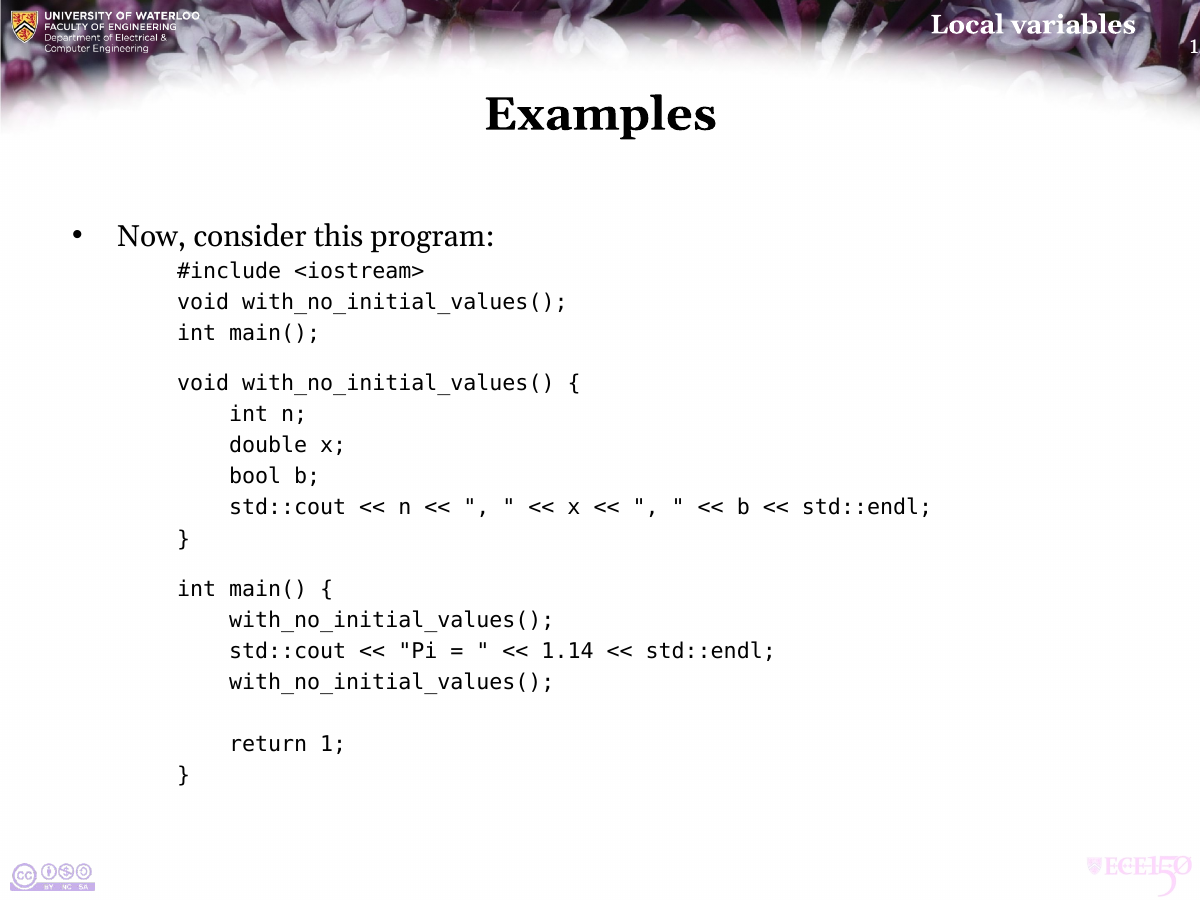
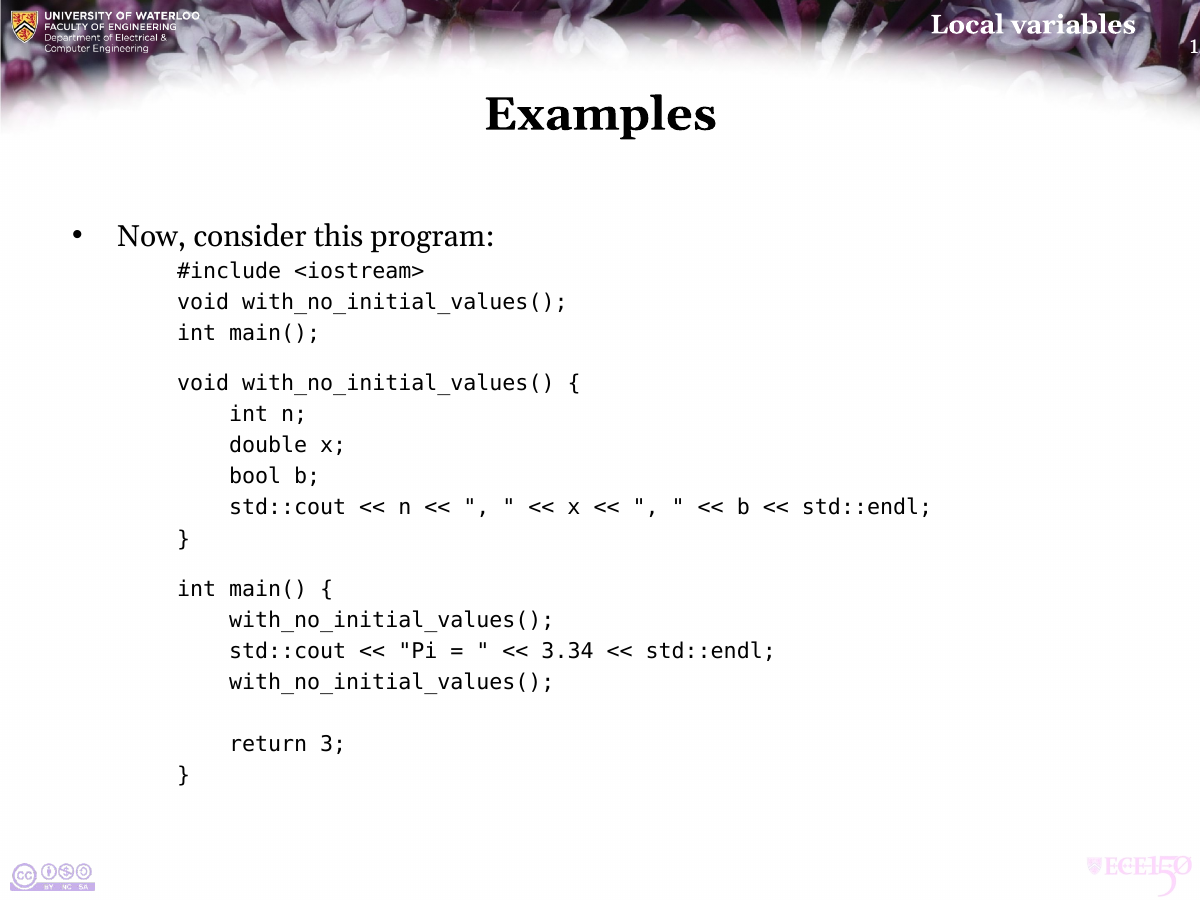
1.14: 1.14 -> 3.34 (568, 651)
1: 1 -> 3 (333, 744)
